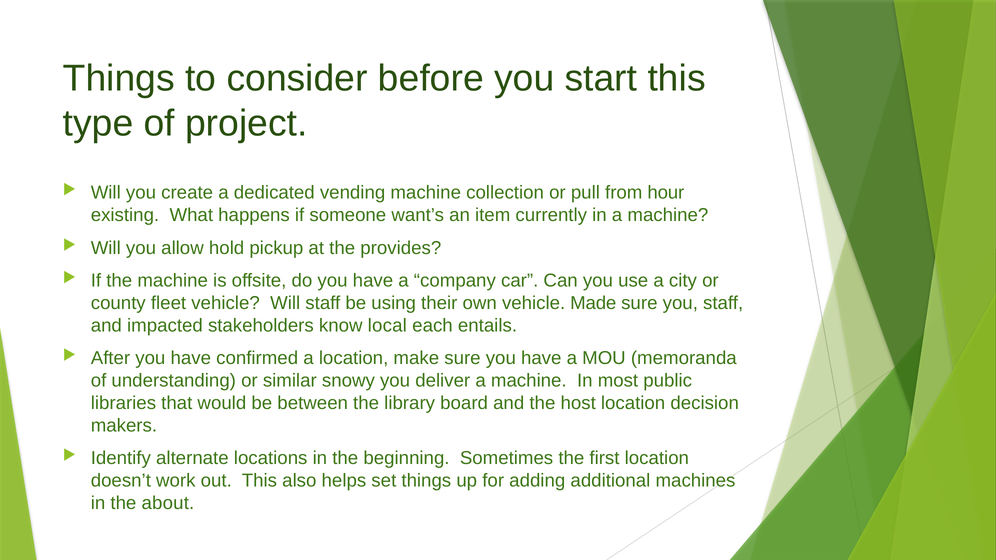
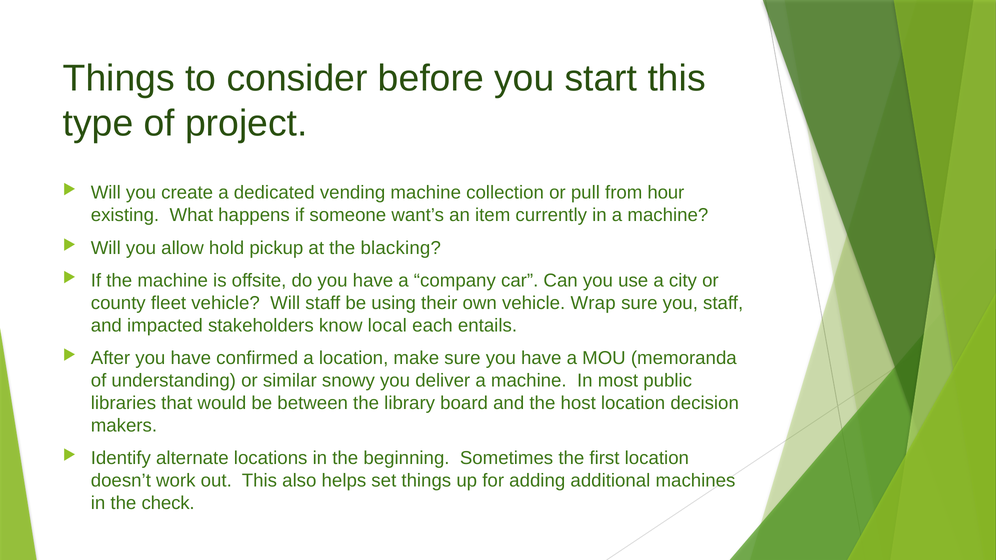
provides: provides -> blacking (401, 248)
Made: Made -> Wrap (593, 303)
about: about -> check (168, 503)
